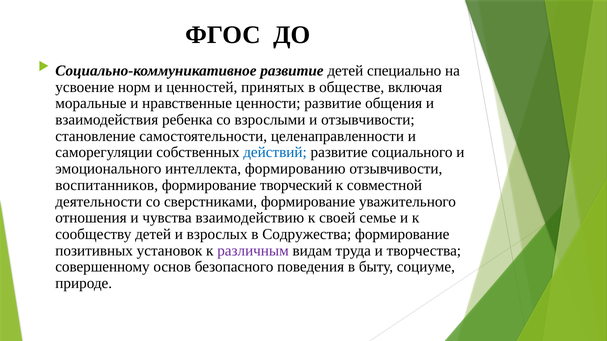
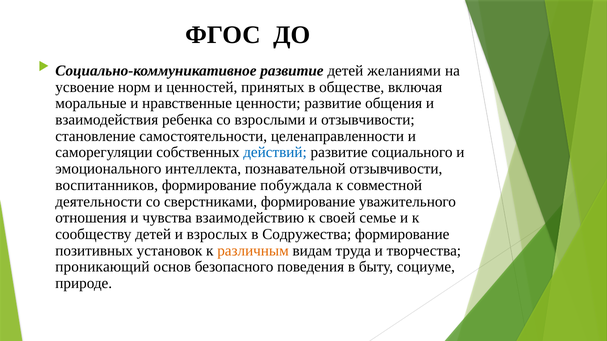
специально: специально -> желаниями (404, 71)
формированию: формированию -> познавательной (295, 169)
творческий: творческий -> побуждала (296, 185)
различным colour: purple -> orange (253, 251)
совершенному: совершенному -> проникающий (102, 267)
